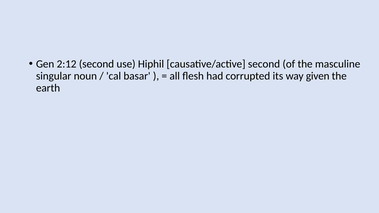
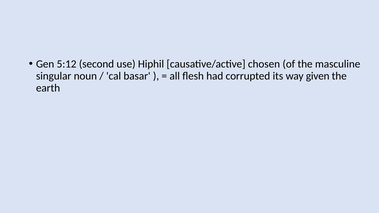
2:12: 2:12 -> 5:12 (67, 64)
causative/active second: second -> chosen (264, 64)
